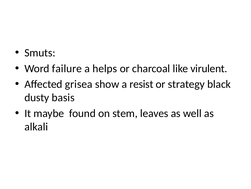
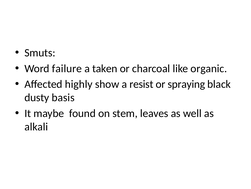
helps: helps -> taken (105, 68)
virulent: virulent -> organic (209, 68)
grisea: grisea -> highly (79, 84)
strategy: strategy -> spraying (186, 84)
